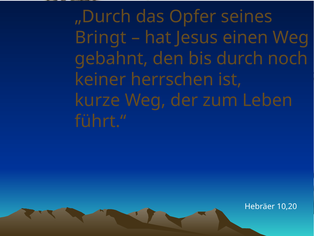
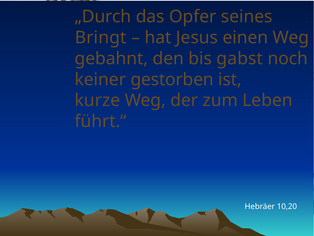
durch: durch -> gabst (240, 58)
herrschen: herrschen -> gestorben (172, 79)
